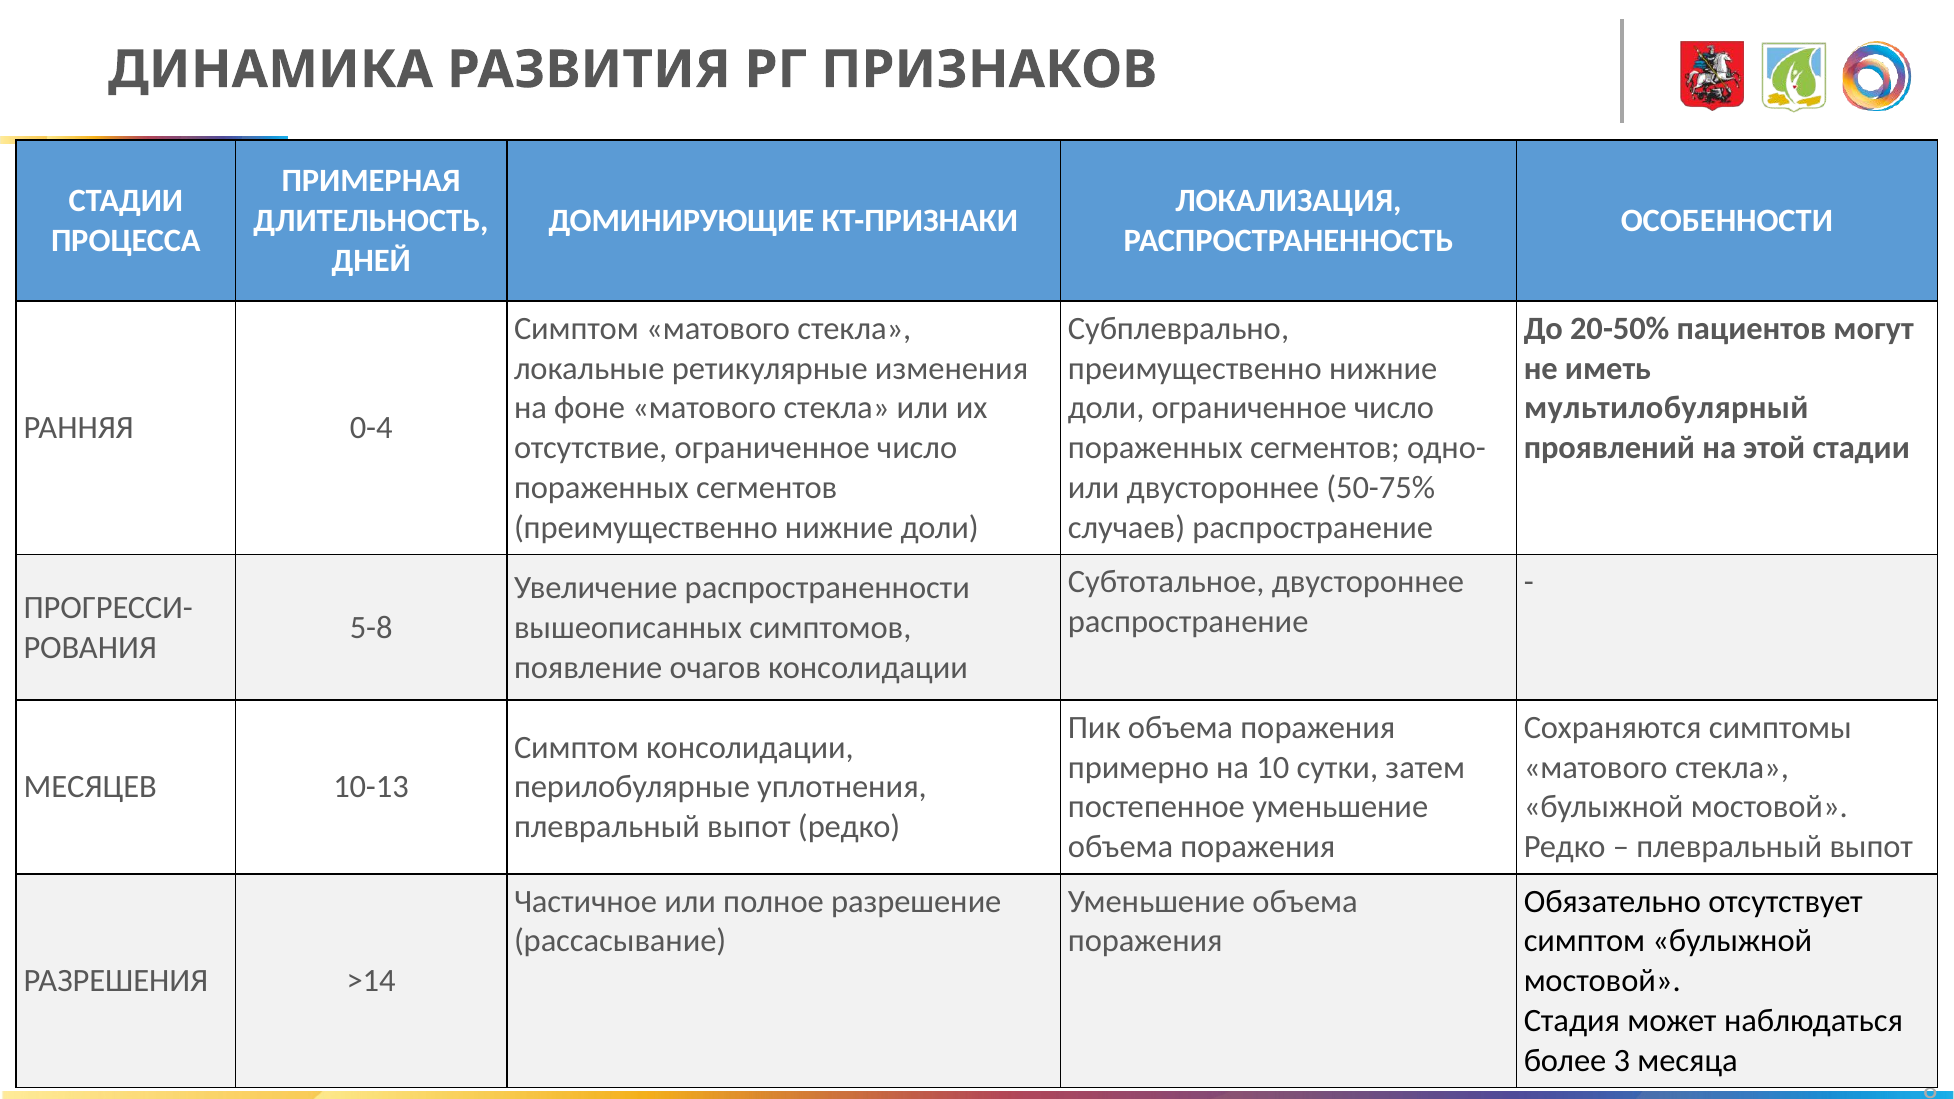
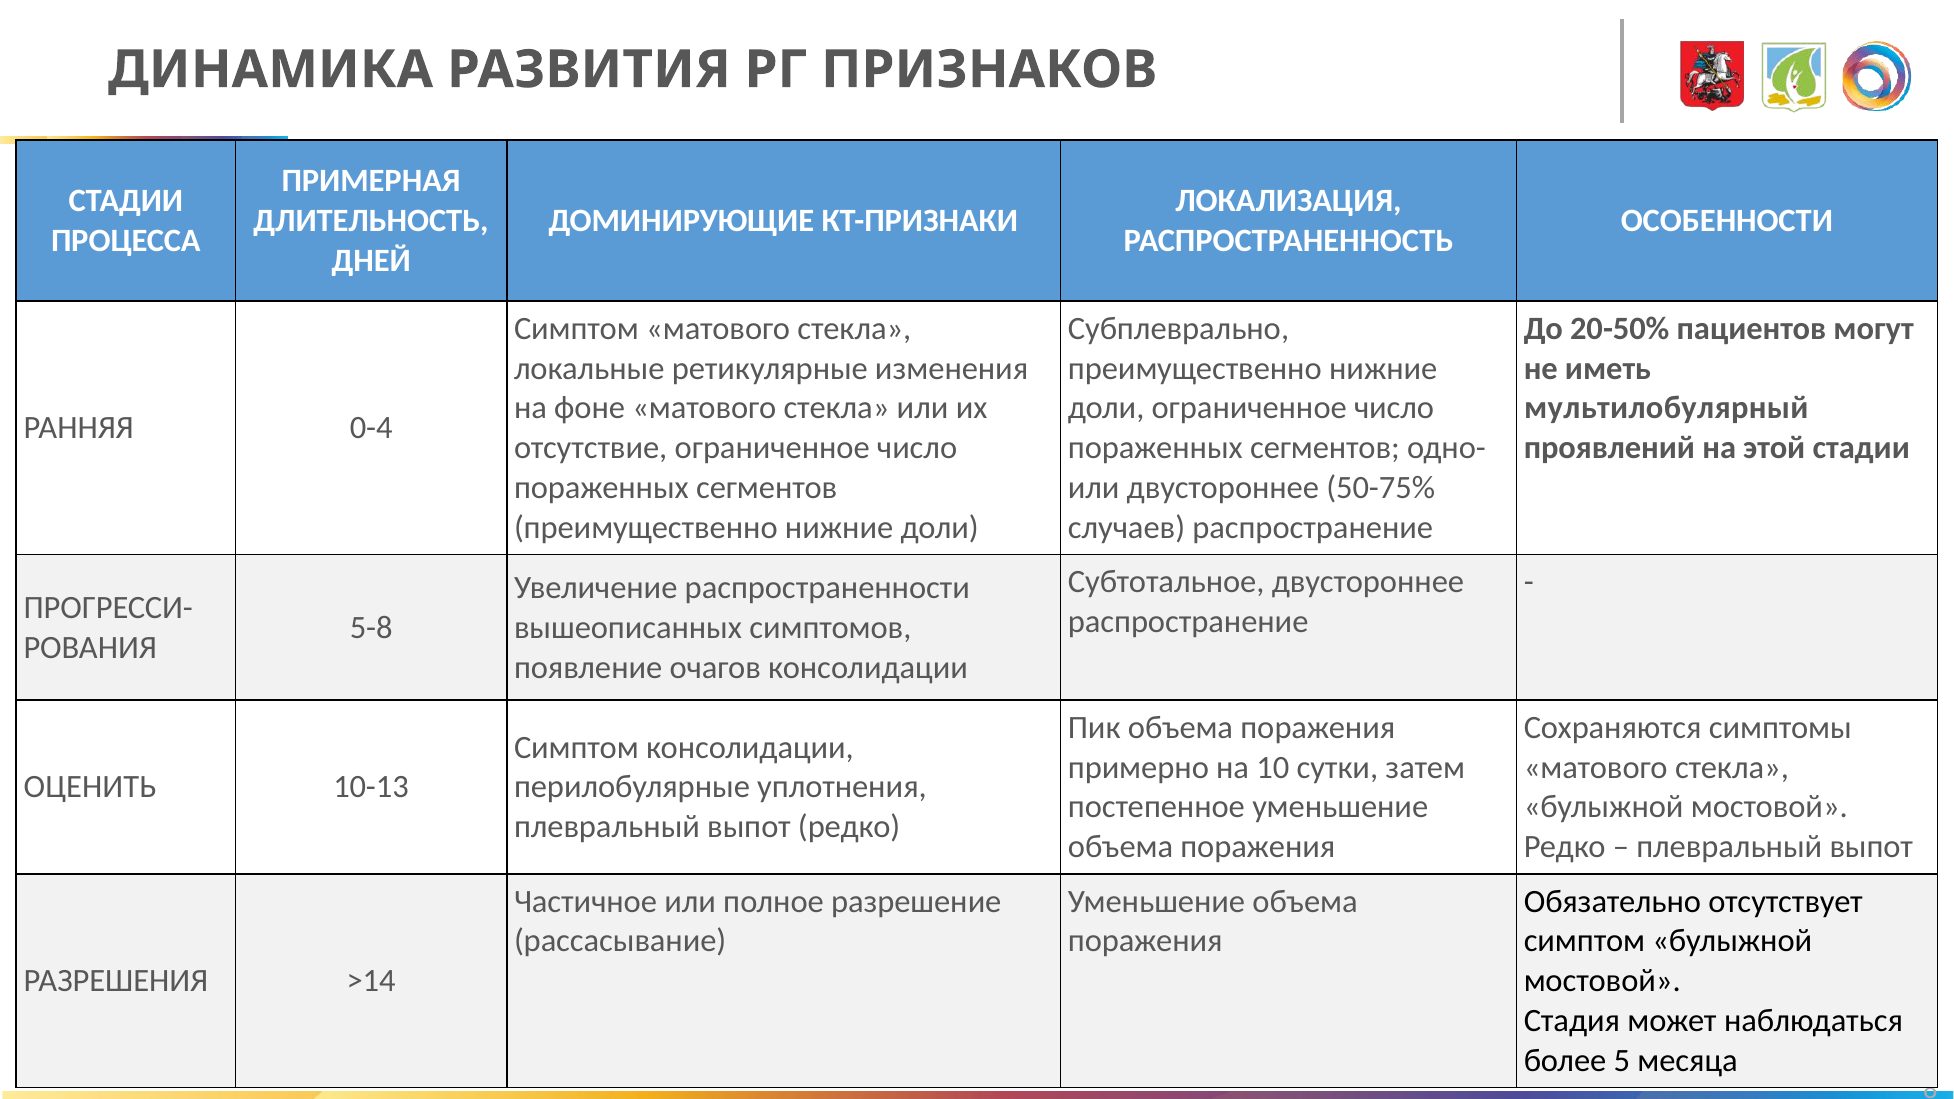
МЕСЯЦЕВ: МЕСЯЦЕВ -> ОЦЕНИТЬ (90, 787)
3: 3 -> 5 (1622, 1061)
